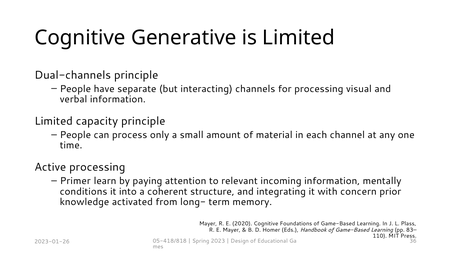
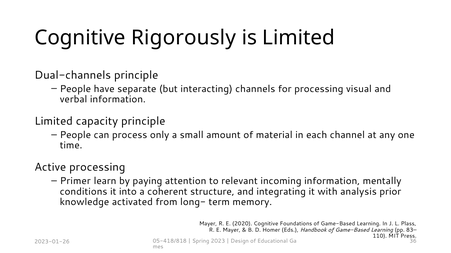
Generative: Generative -> Rigorously (184, 38)
concern: concern -> analysis (359, 192)
